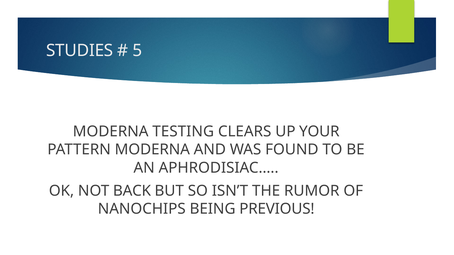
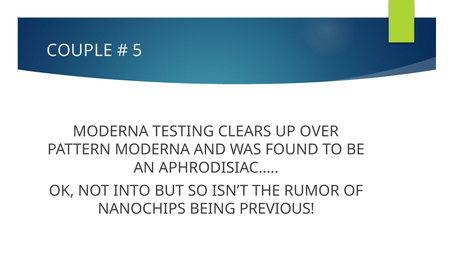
STUDIES: STUDIES -> COUPLE (80, 51)
YOUR: YOUR -> OVER (319, 132)
BACK: BACK -> INTO (132, 191)
